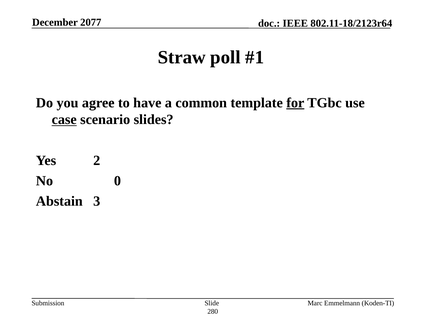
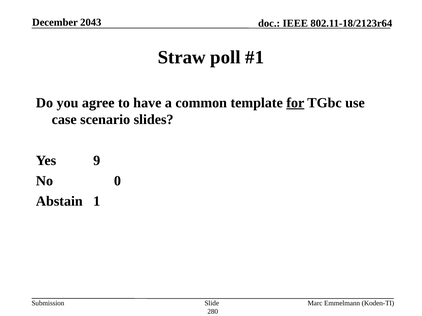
2077: 2077 -> 2043 (91, 22)
case underline: present -> none (64, 120)
2: 2 -> 9 (97, 161)
3: 3 -> 1 (97, 201)
